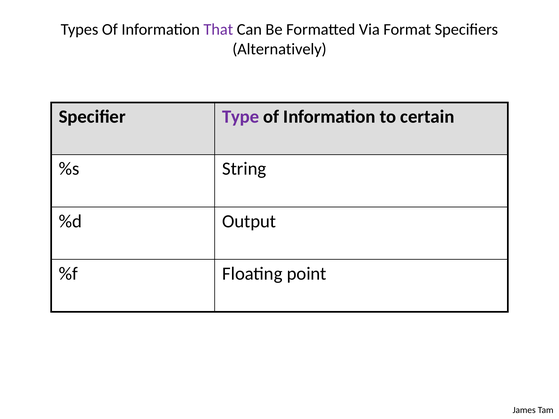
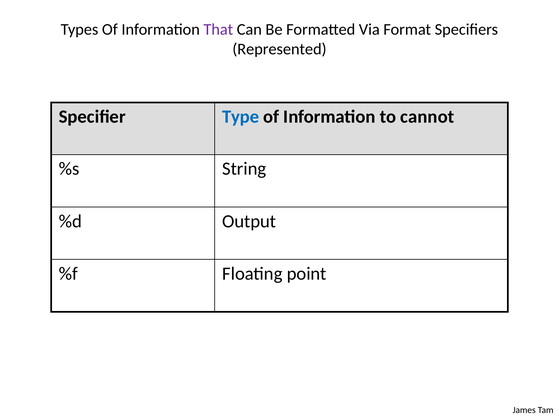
Alternatively: Alternatively -> Represented (279, 49)
Type colour: purple -> blue (241, 117)
certain: certain -> cannot (427, 117)
